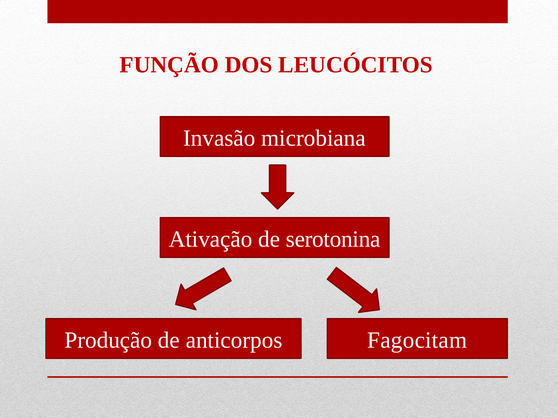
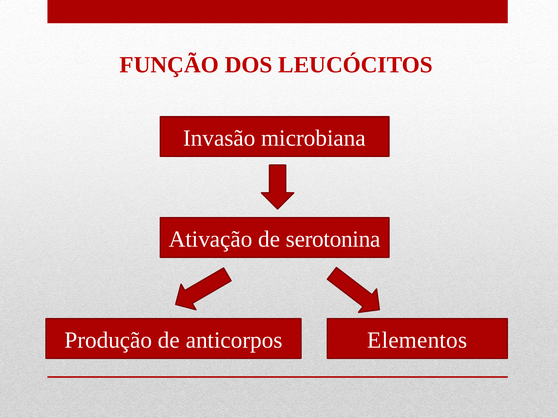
Fagocitam: Fagocitam -> Elementos (417, 340)
